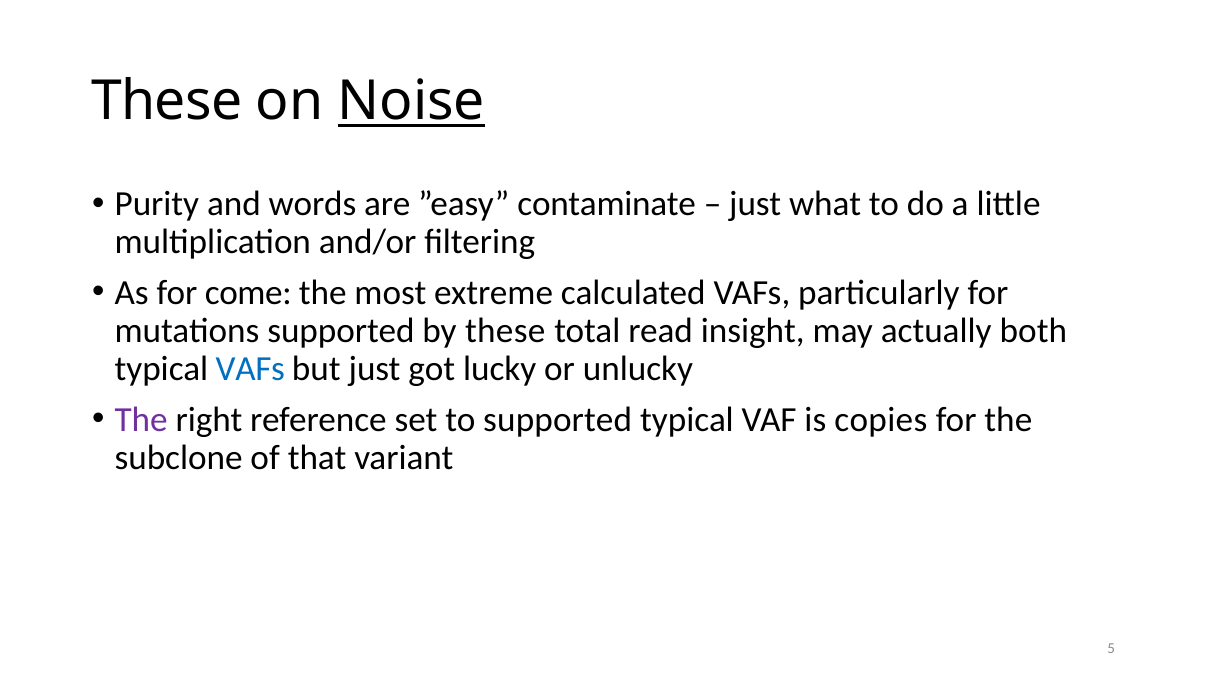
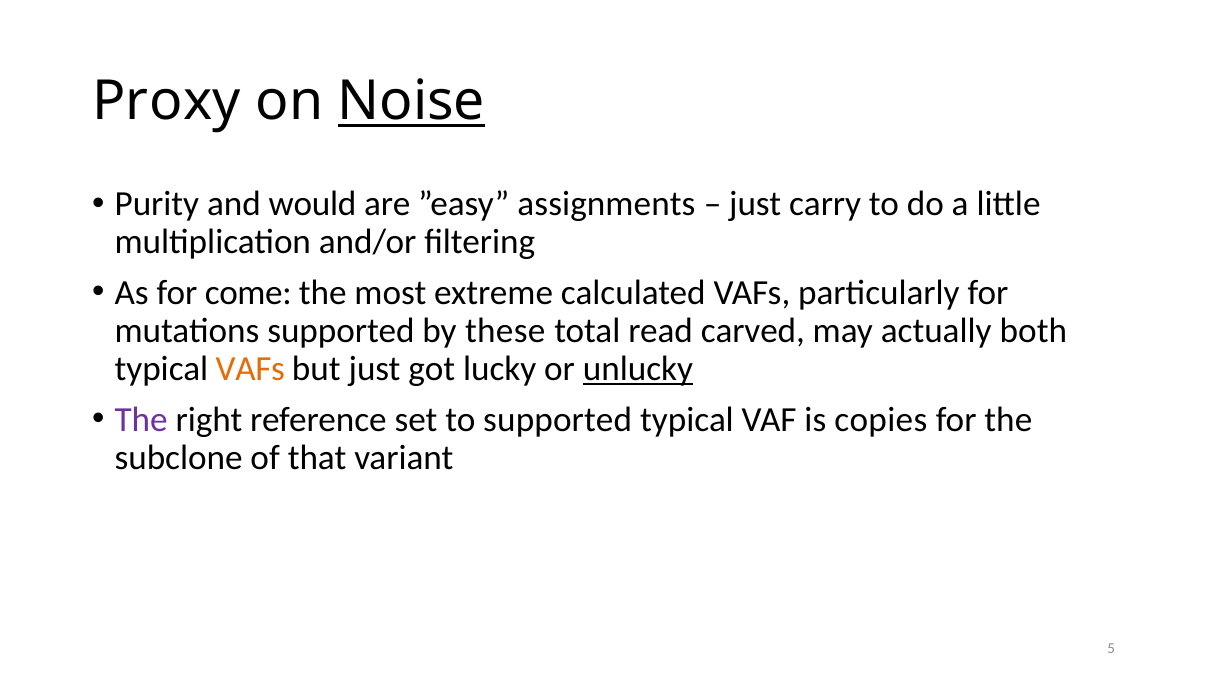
These: These -> Proxy (166, 101)
words: words -> would (313, 204)
contaminate: contaminate -> assignments (606, 204)
what: what -> carry (825, 204)
insight: insight -> carved (753, 331)
VAFs colour: blue -> orange (250, 369)
unlucky underline: none -> present (638, 369)
